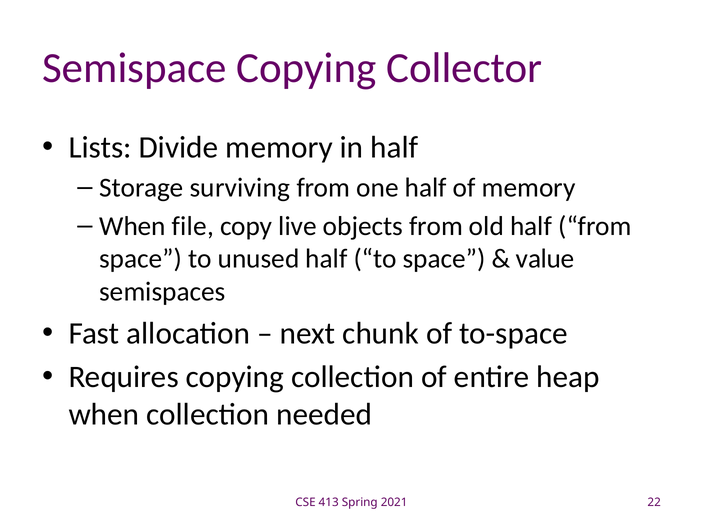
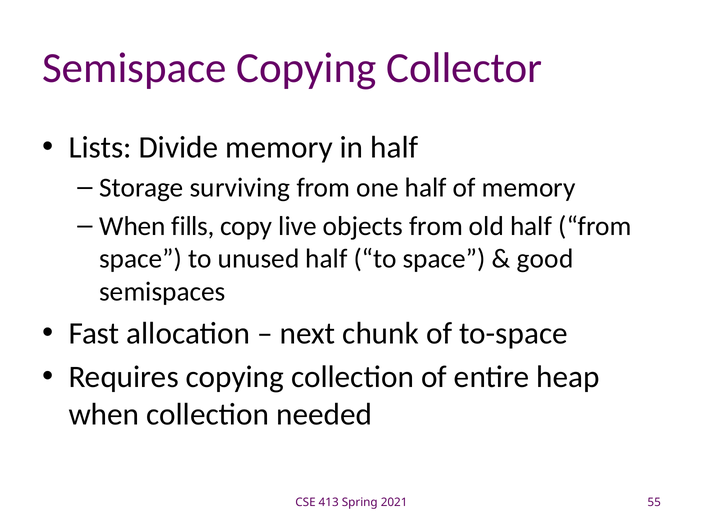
file: file -> fills (193, 226)
value: value -> good (545, 259)
22: 22 -> 55 (654, 503)
